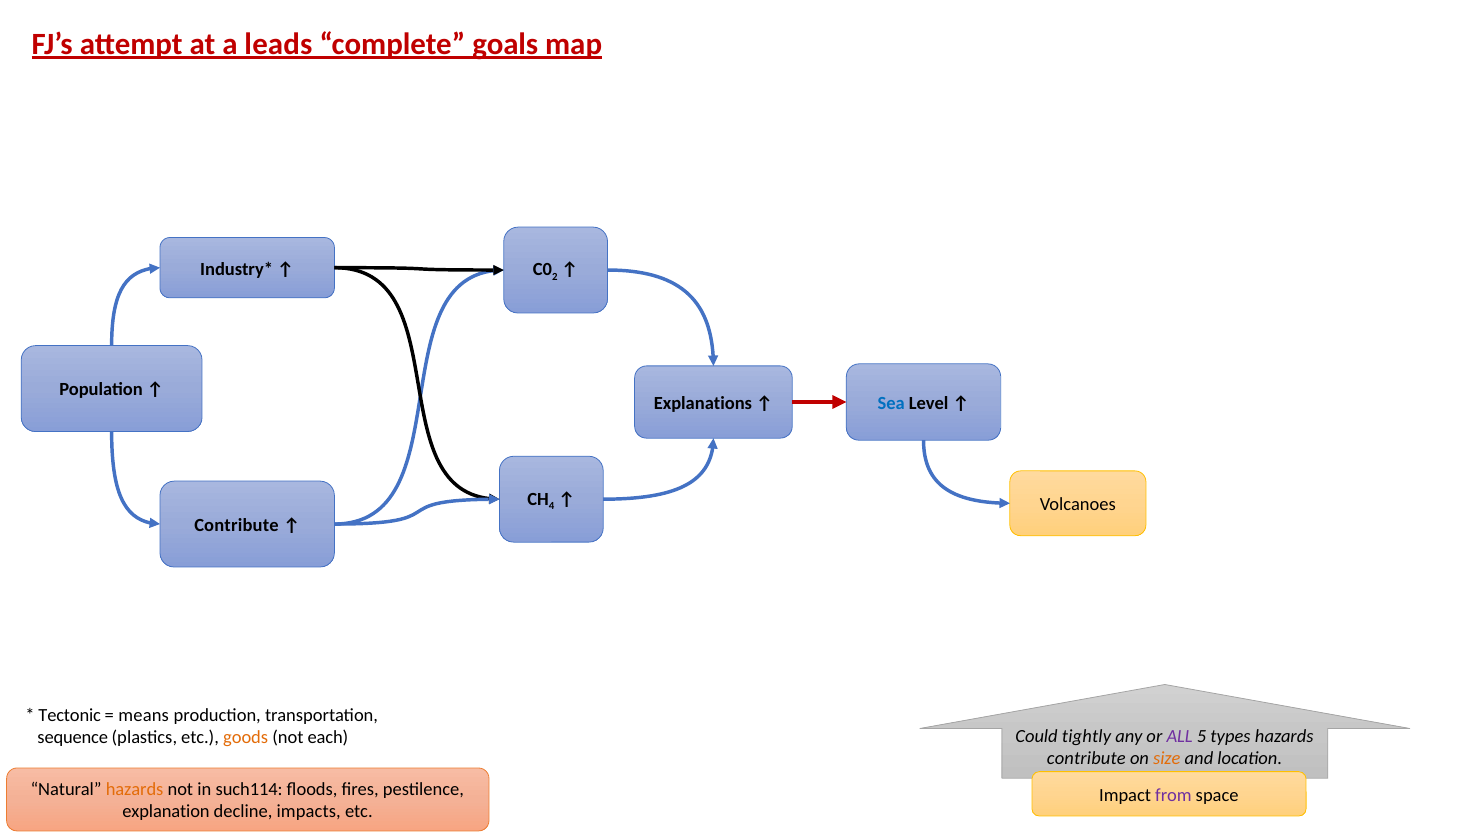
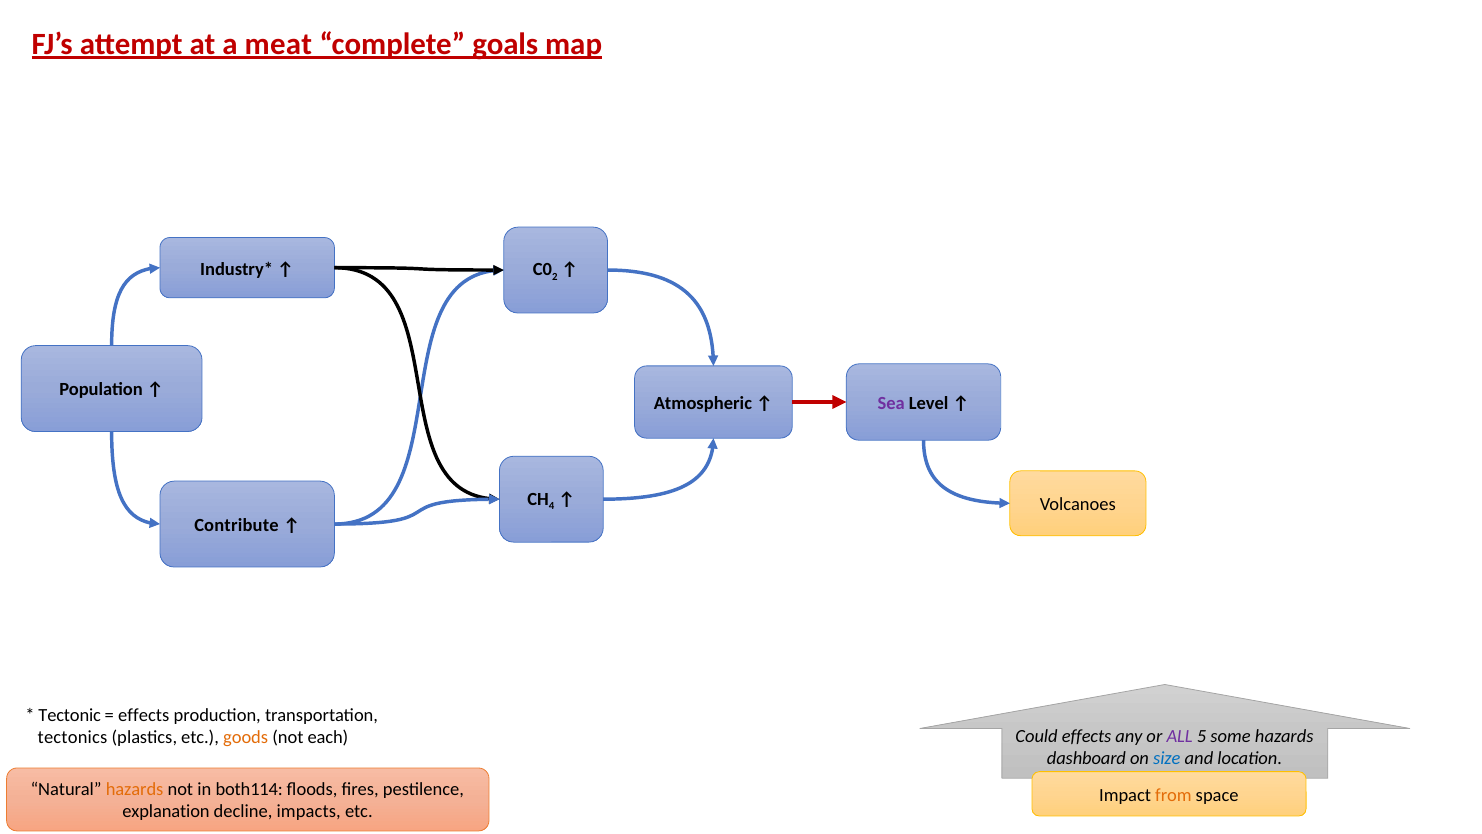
leads: leads -> meat (278, 45)
Explanations: Explanations -> Atmospheric (703, 403)
Sea colour: blue -> purple (891, 403)
means: means -> effects (144, 715)
Could tightly: tightly -> effects (1087, 736)
types: types -> some (1231, 736)
sequence: sequence -> tectonics (73, 737)
contribute: contribute -> dashboard (1086, 758)
size colour: orange -> blue (1167, 758)
such114: such114 -> both114 (249, 789)
from colour: purple -> orange (1173, 795)
